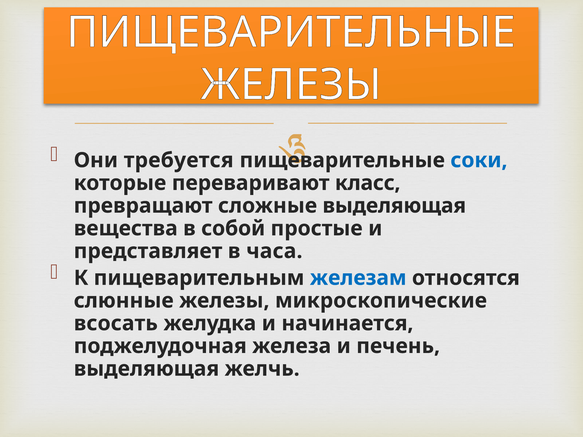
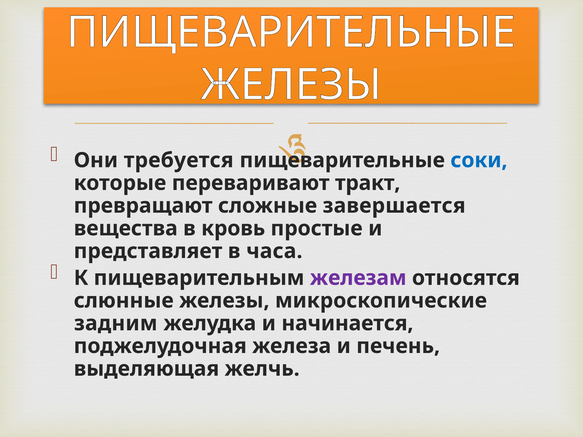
класс: класс -> тракт (368, 183)
сложные выделяющая: выделяющая -> завершается (394, 206)
собой: собой -> кровь (233, 229)
железам colour: blue -> purple (358, 278)
всосать: всосать -> задним (116, 324)
